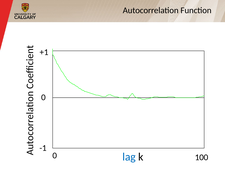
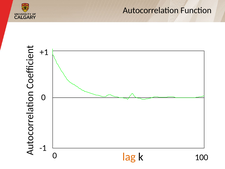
lag colour: blue -> orange (129, 157)
